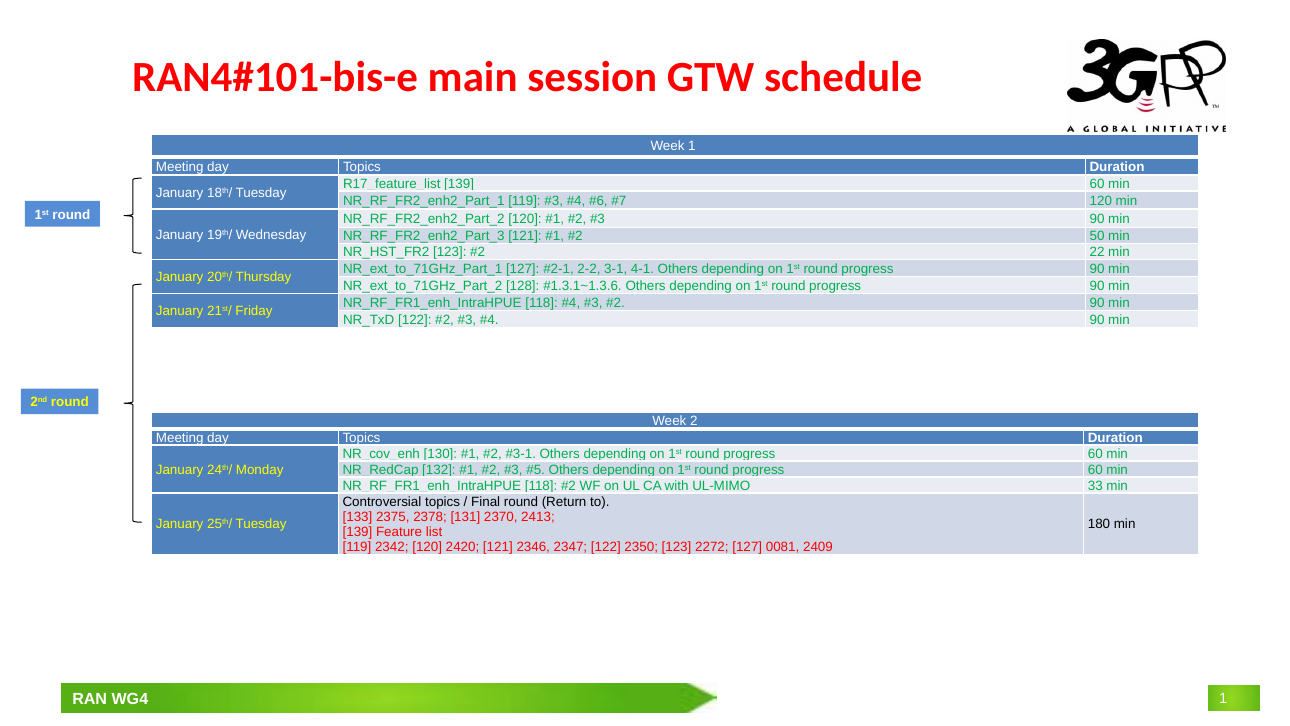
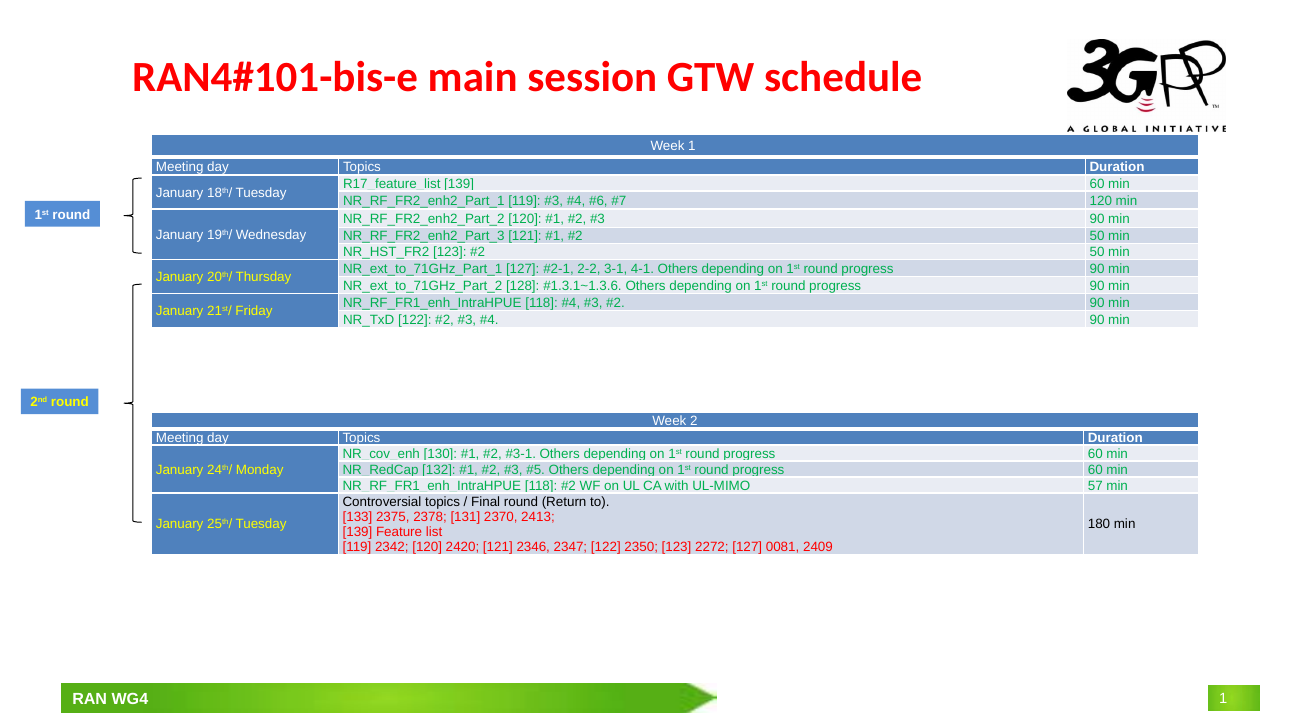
22: 22 -> 50 (1097, 252)
33: 33 -> 57 (1095, 485)
